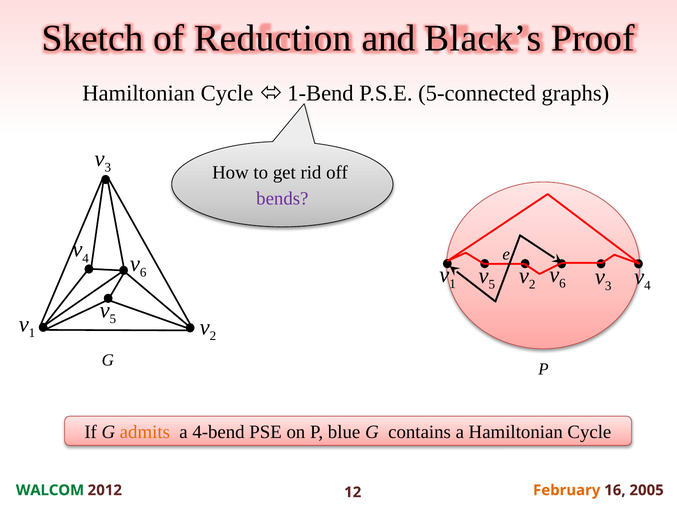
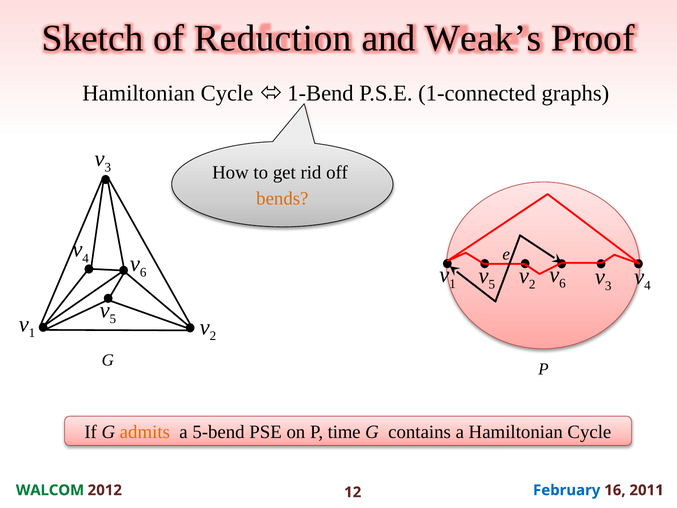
Black’s: Black’s -> Weak’s (483, 38)
5-connected: 5-connected -> 1-connected (477, 93)
bends colour: purple -> orange (282, 198)
4-bend: 4-bend -> 5-bend (219, 432)
blue: blue -> time (344, 432)
February colour: orange -> blue (567, 490)
2005: 2005 -> 2011 (647, 490)
